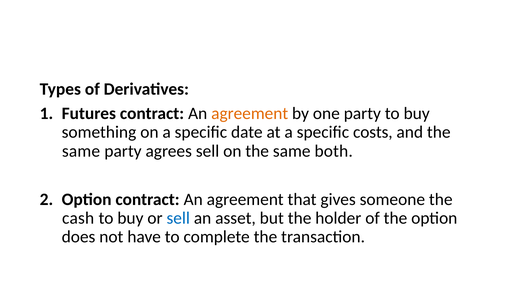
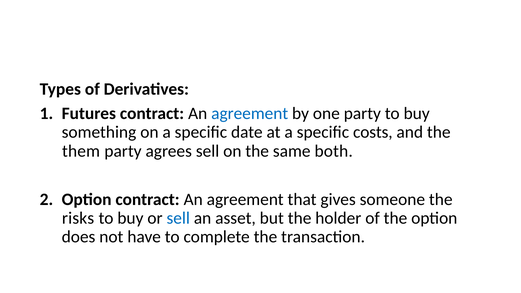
agreement colour: orange -> blue (250, 113)
same: same -> them (81, 151)
cash: cash -> risks (78, 218)
